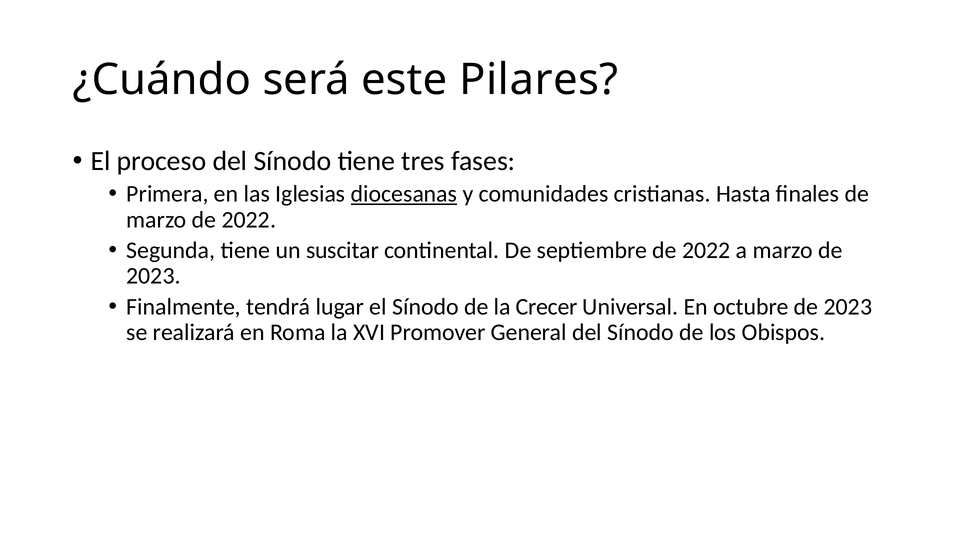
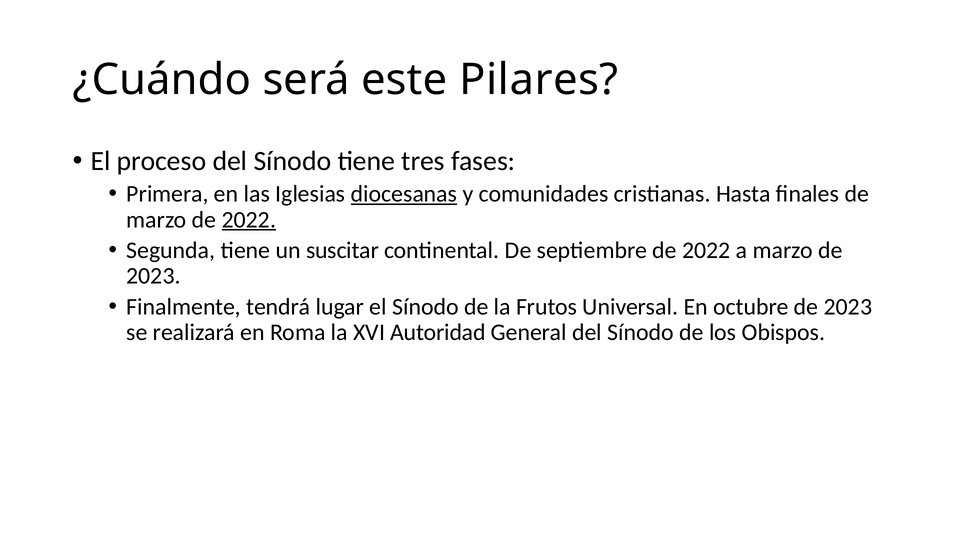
2022 underline: none -> present (249, 220)
Crecer: Crecer -> Frutos (547, 307)
Promover: Promover -> Autoridad (438, 333)
